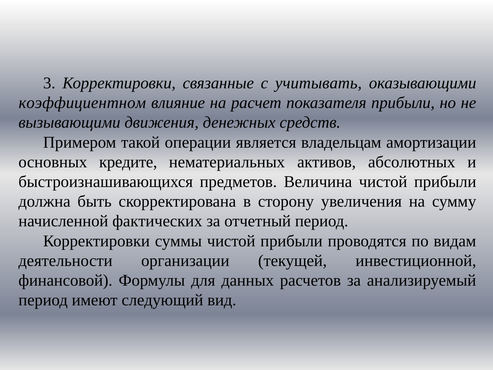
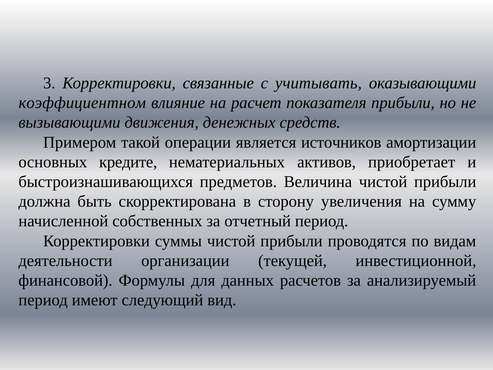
владельцам: владельцам -> источников (341, 142)
абсолютных: абсолютных -> приобретает (412, 162)
фактических: фактических -> собственных (157, 221)
